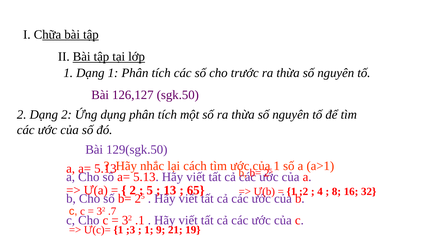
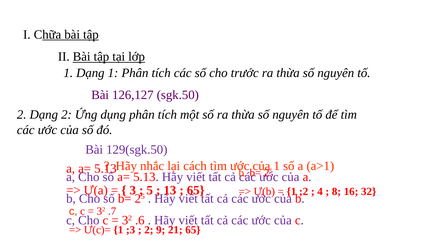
2: 2 -> 3 (133, 191)
.1: .1 -> .6 (140, 221)
1: 1 -> 2 (149, 230)
21 19: 19 -> 65 (193, 230)
